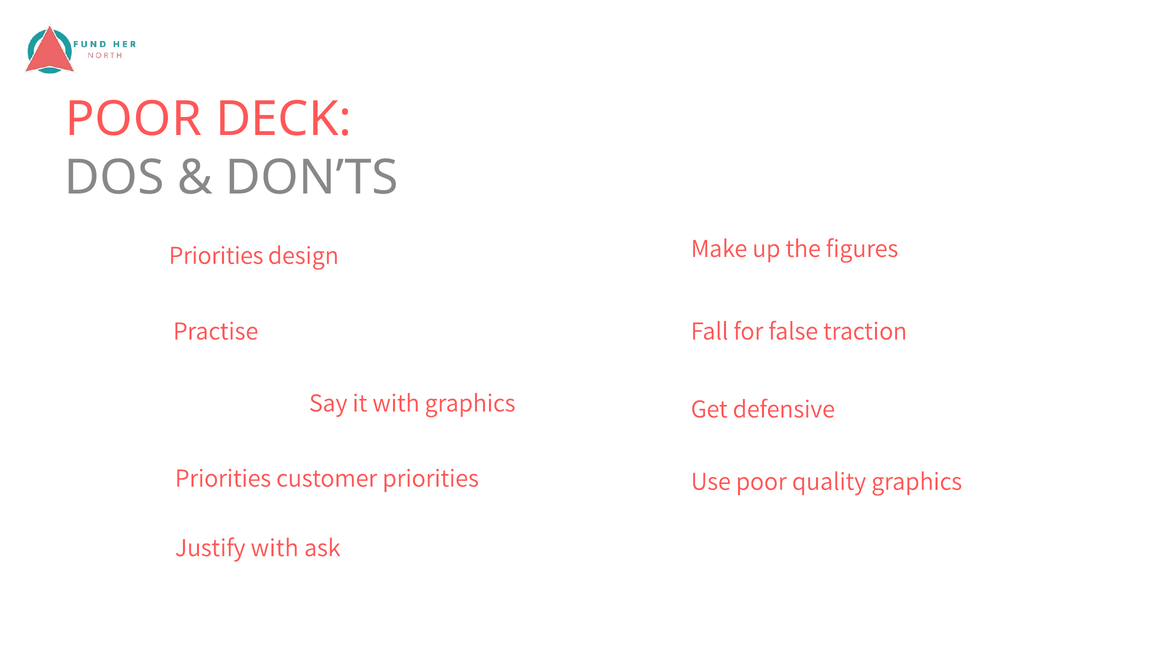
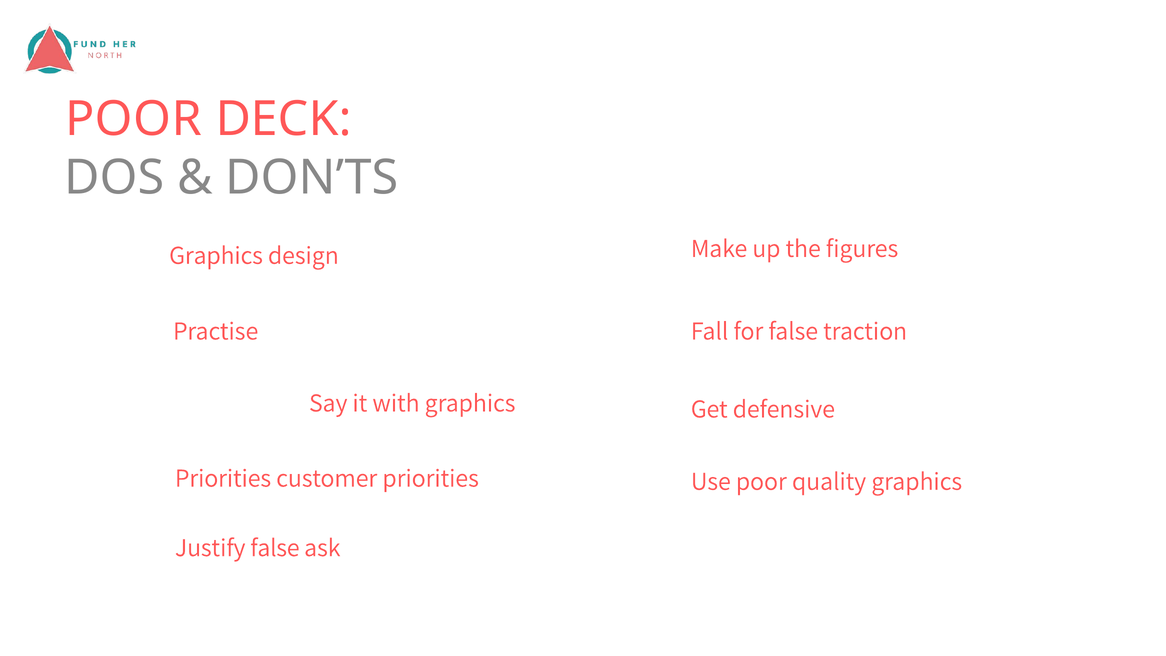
Priorities: Priorities -> Graphics (216, 255)
Justify with: with -> false (275, 548)
